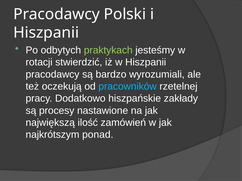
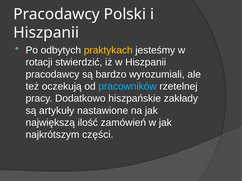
praktykach colour: light green -> yellow (108, 50)
procesy: procesy -> artykuły (57, 111)
ponad: ponad -> części (98, 135)
